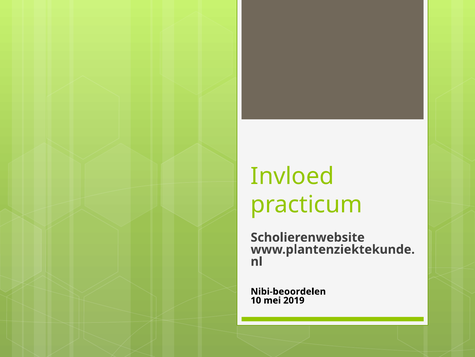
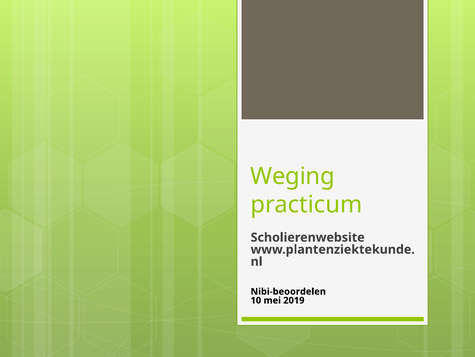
Invloed: Invloed -> Weging (292, 176)
